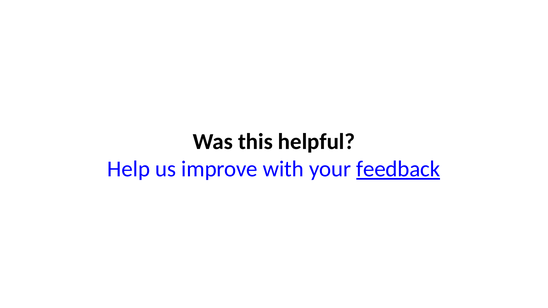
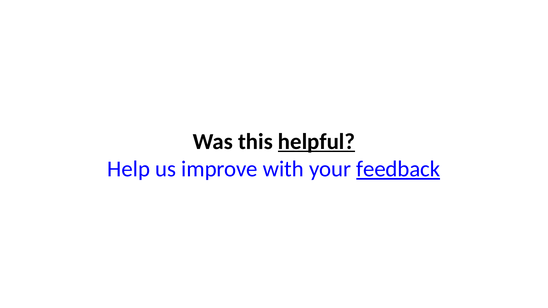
helpful underline: none -> present (317, 142)
